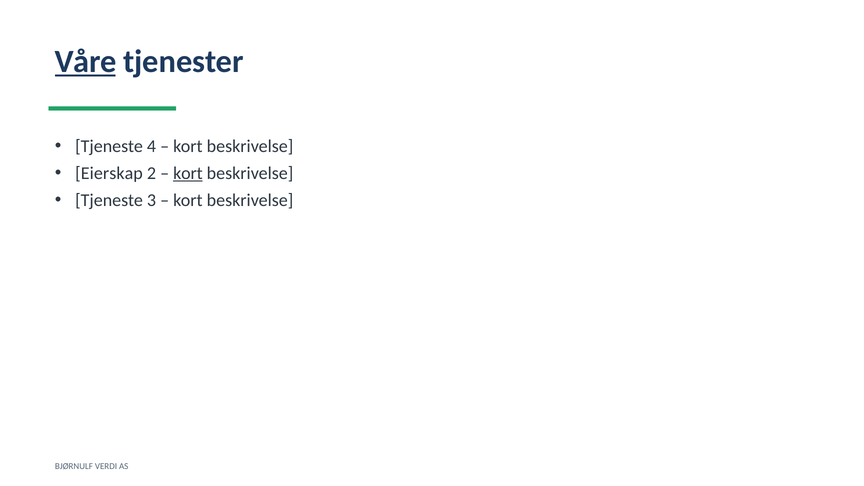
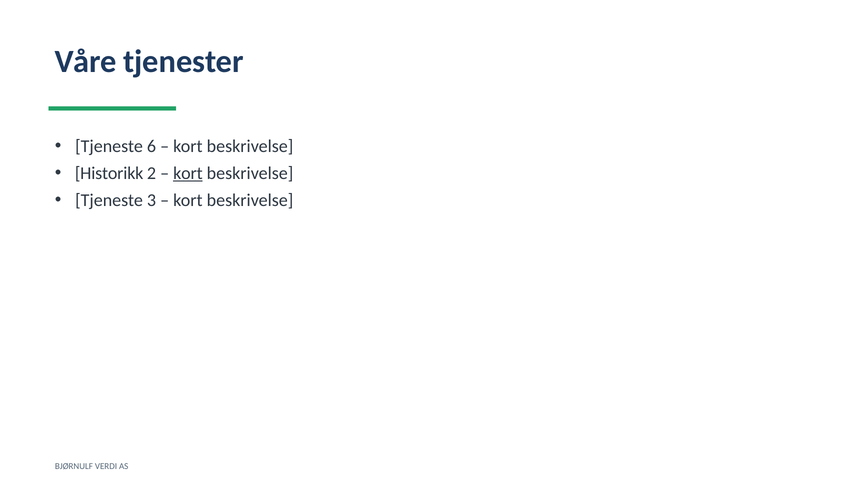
Våre underline: present -> none (86, 62)
4: 4 -> 6 (151, 146)
Eierskap: Eierskap -> Historikk (109, 173)
